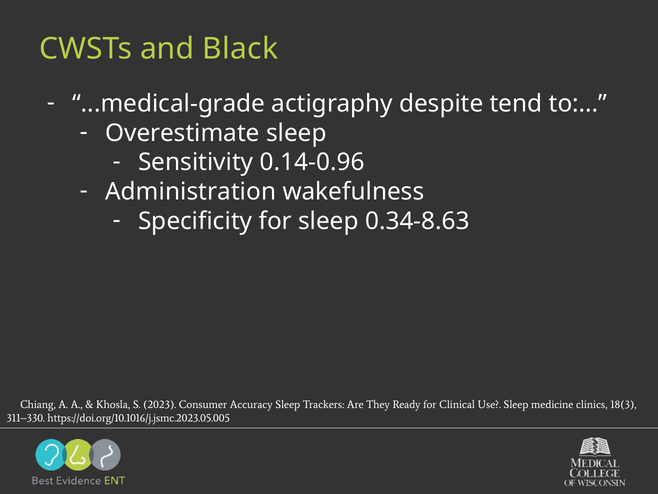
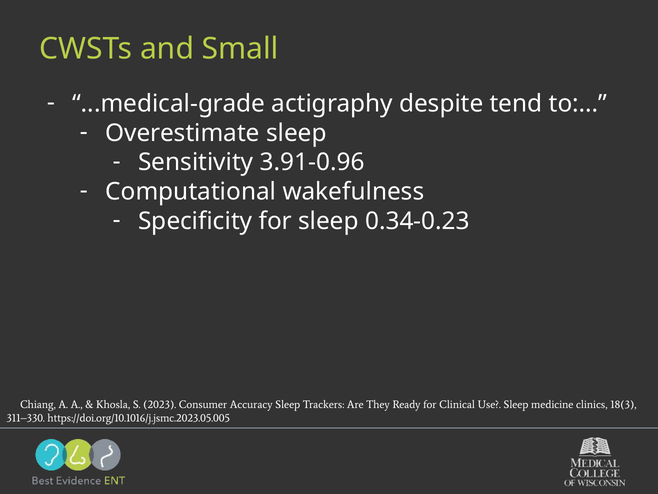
Black: Black -> Small (240, 49)
0.14-0.96: 0.14-0.96 -> 3.91-0.96 (312, 162)
Administration: Administration -> Computational (191, 191)
0.34-8.63: 0.34-8.63 -> 0.34-0.23 (417, 221)
